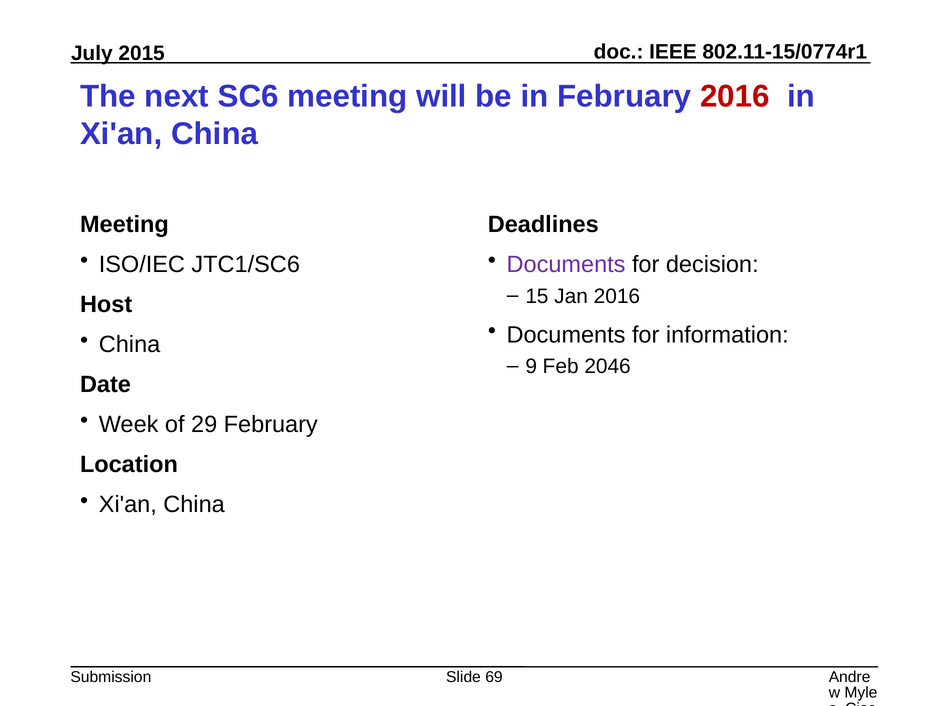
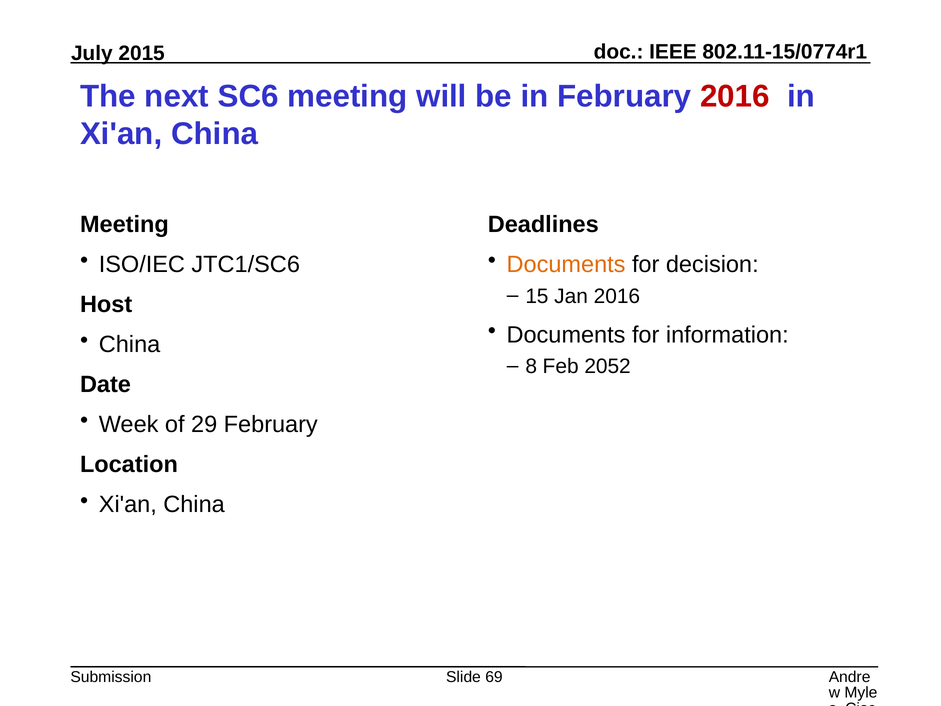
Documents colour: purple -> orange (566, 264)
9: 9 -> 8 (531, 366)
2046: 2046 -> 2052 (608, 366)
